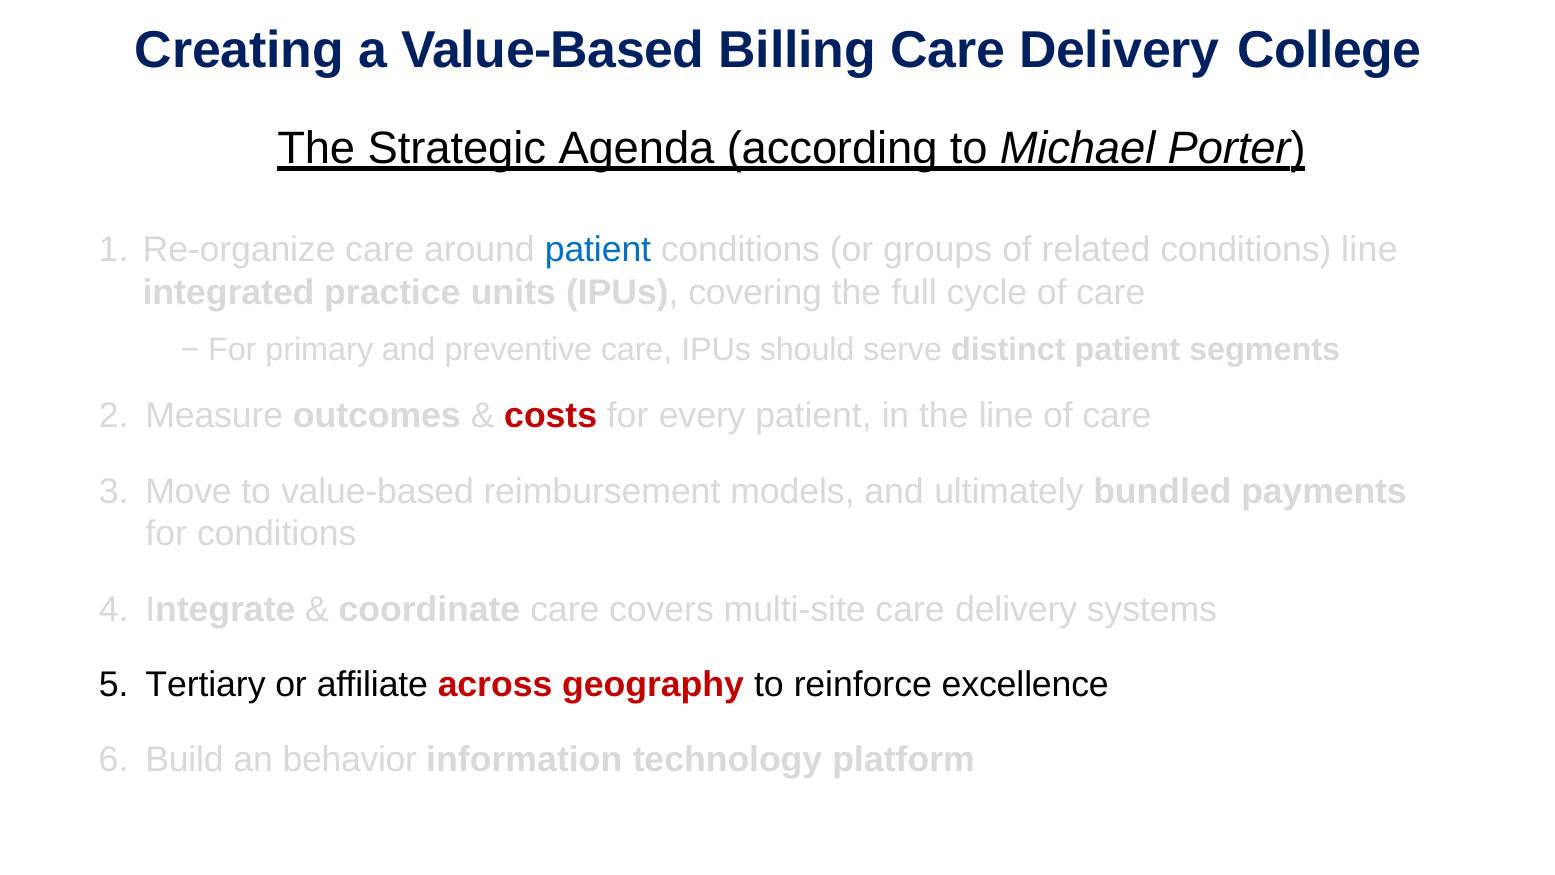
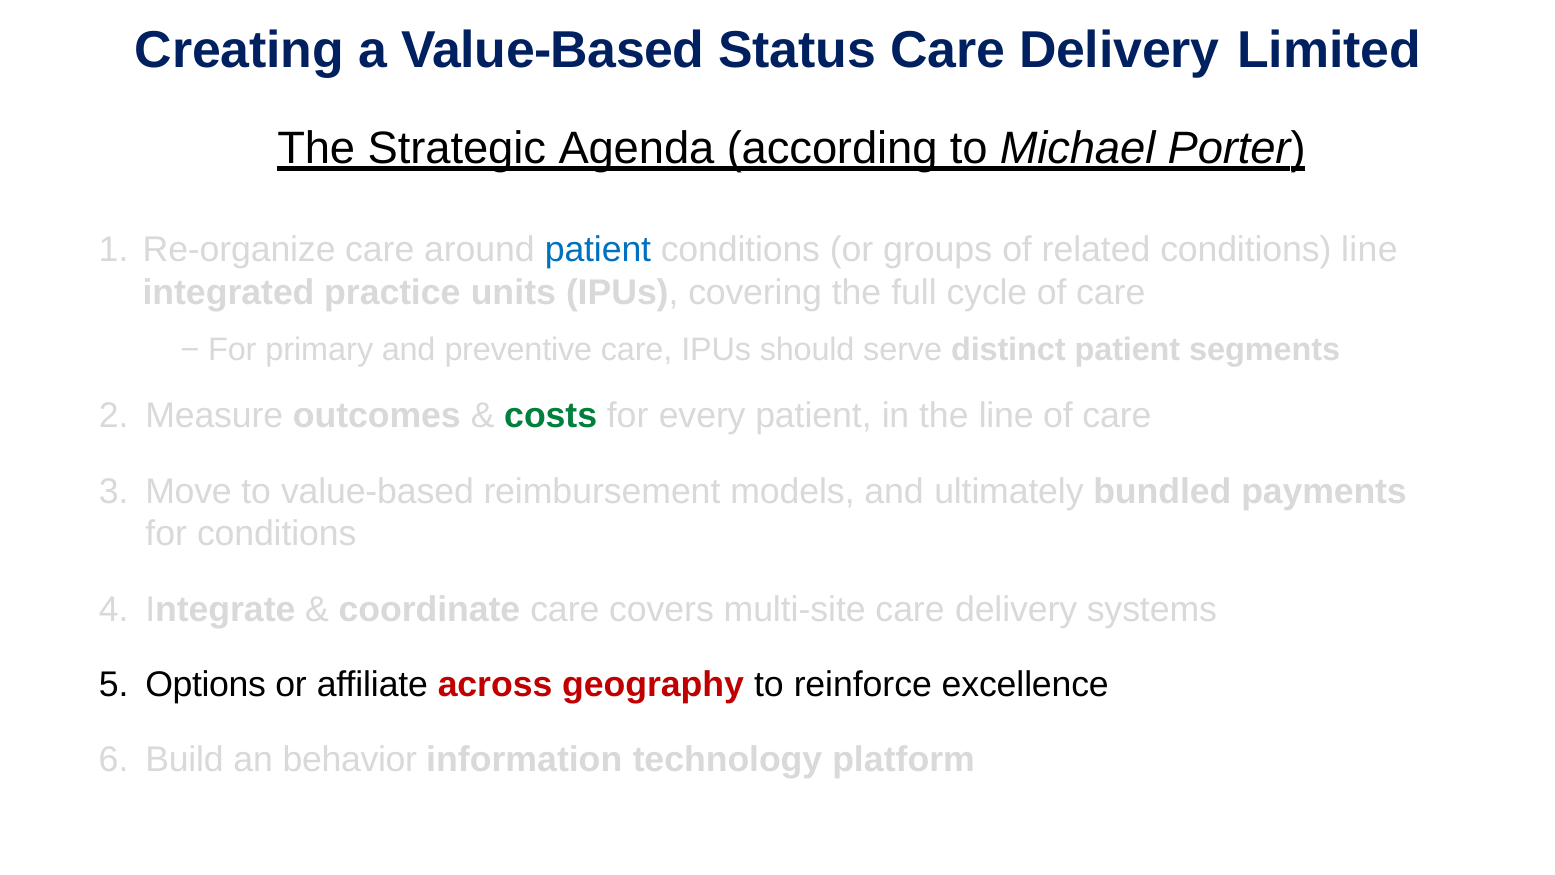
Billing: Billing -> Status (797, 50)
College: College -> Limited (1329, 50)
costs colour: red -> green (551, 416)
Tertiary: Tertiary -> Options (206, 684)
